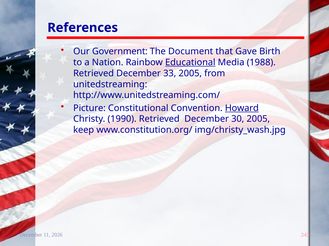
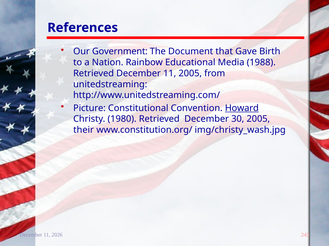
Educational underline: present -> none (190, 63)
Retrieved December 33: 33 -> 11 (170, 74)
1990: 1990 -> 1980 (122, 119)
keep: keep -> their (84, 130)
